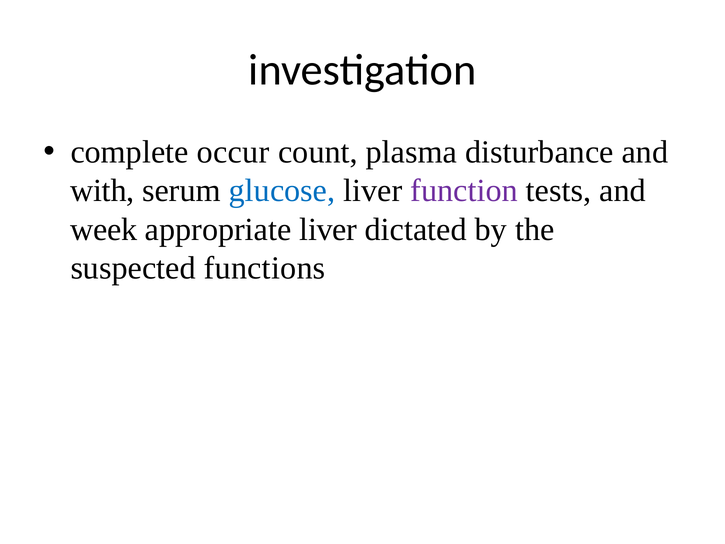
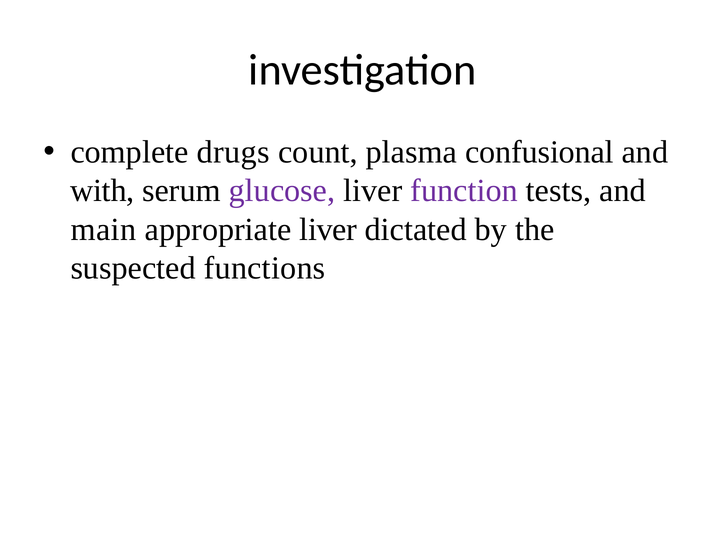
occur: occur -> drugs (233, 152)
disturbance: disturbance -> confusional (539, 152)
glucose colour: blue -> purple (282, 191)
week: week -> main (103, 229)
